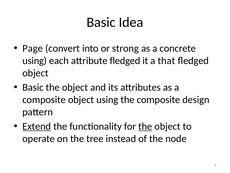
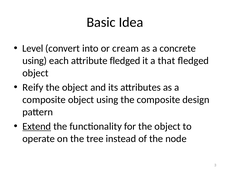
Page: Page -> Level (33, 48)
strong: strong -> cream (125, 48)
Basic: Basic -> Reify (33, 87)
the underline: present -> none (145, 126)
